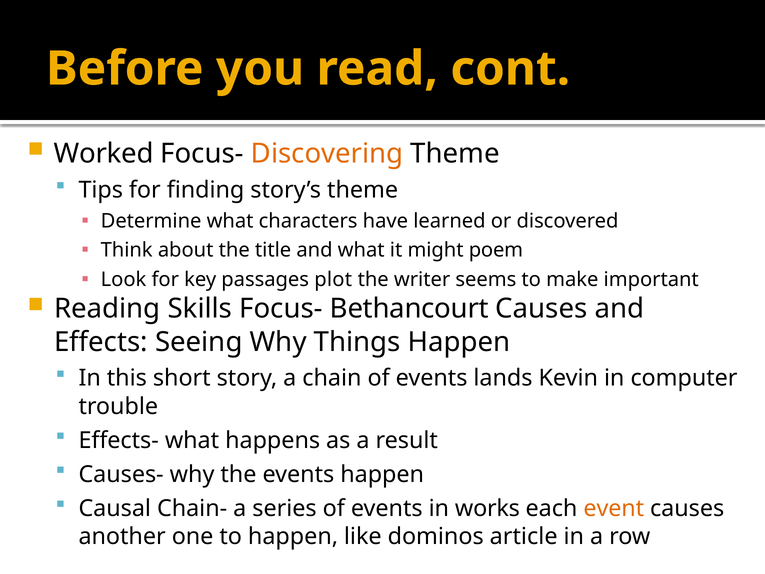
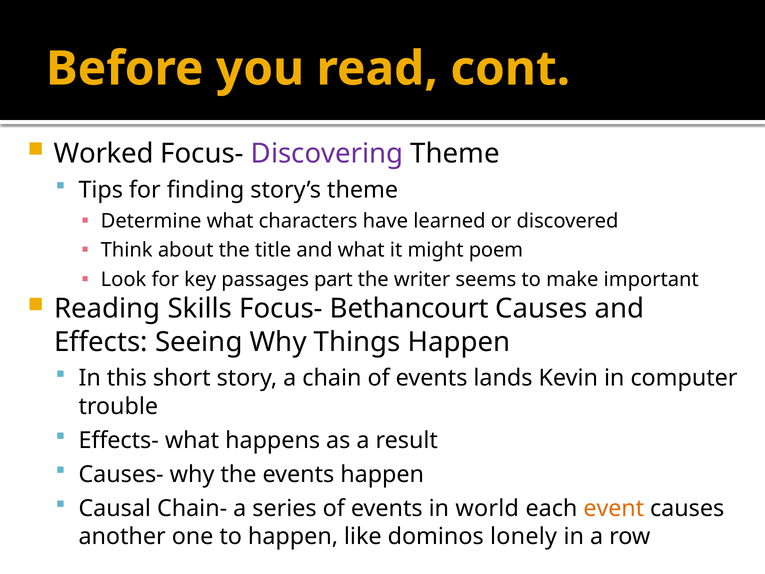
Discovering colour: orange -> purple (327, 154)
plot: plot -> part (333, 279)
works: works -> world (487, 508)
article: article -> lonely (524, 536)
